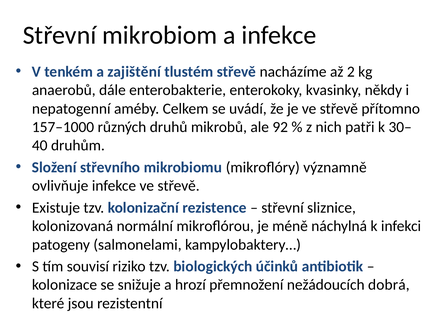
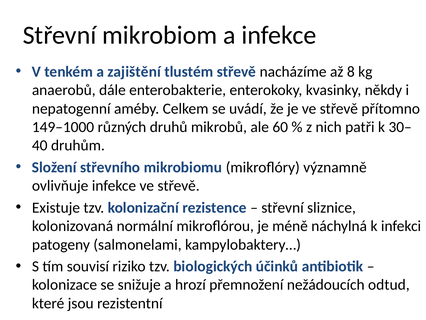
2: 2 -> 8 (351, 72)
157–1000: 157–1000 -> 149–1000 (63, 127)
92: 92 -> 60 (280, 127)
dobrá: dobrá -> odtud (389, 284)
